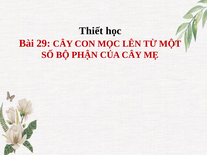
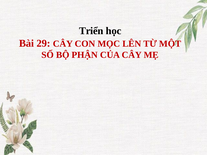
Thiết: Thiết -> Triển (91, 31)
